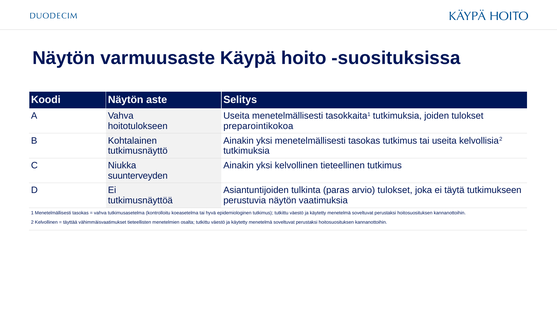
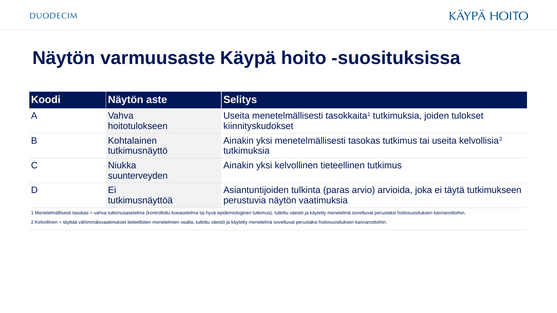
preparointikokoa: preparointikokoa -> kiinnityskudokset (258, 126)
arvio tulokset: tulokset -> arvioida (395, 190)
